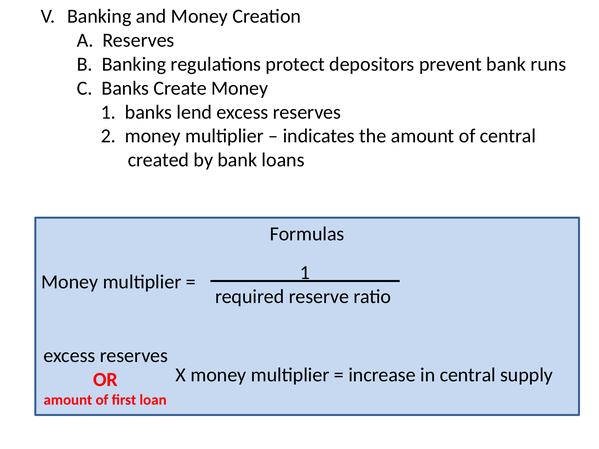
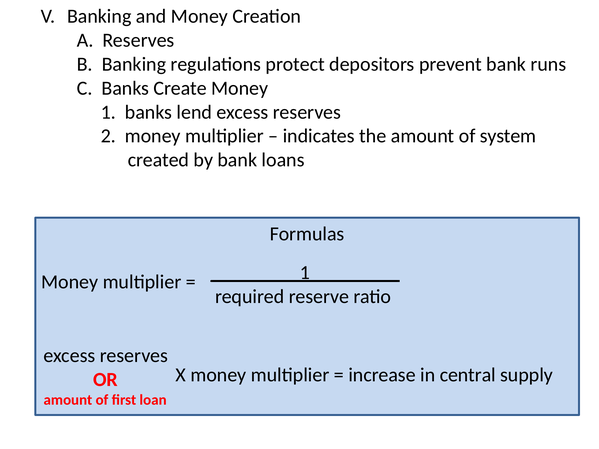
of central: central -> system (508, 136)
